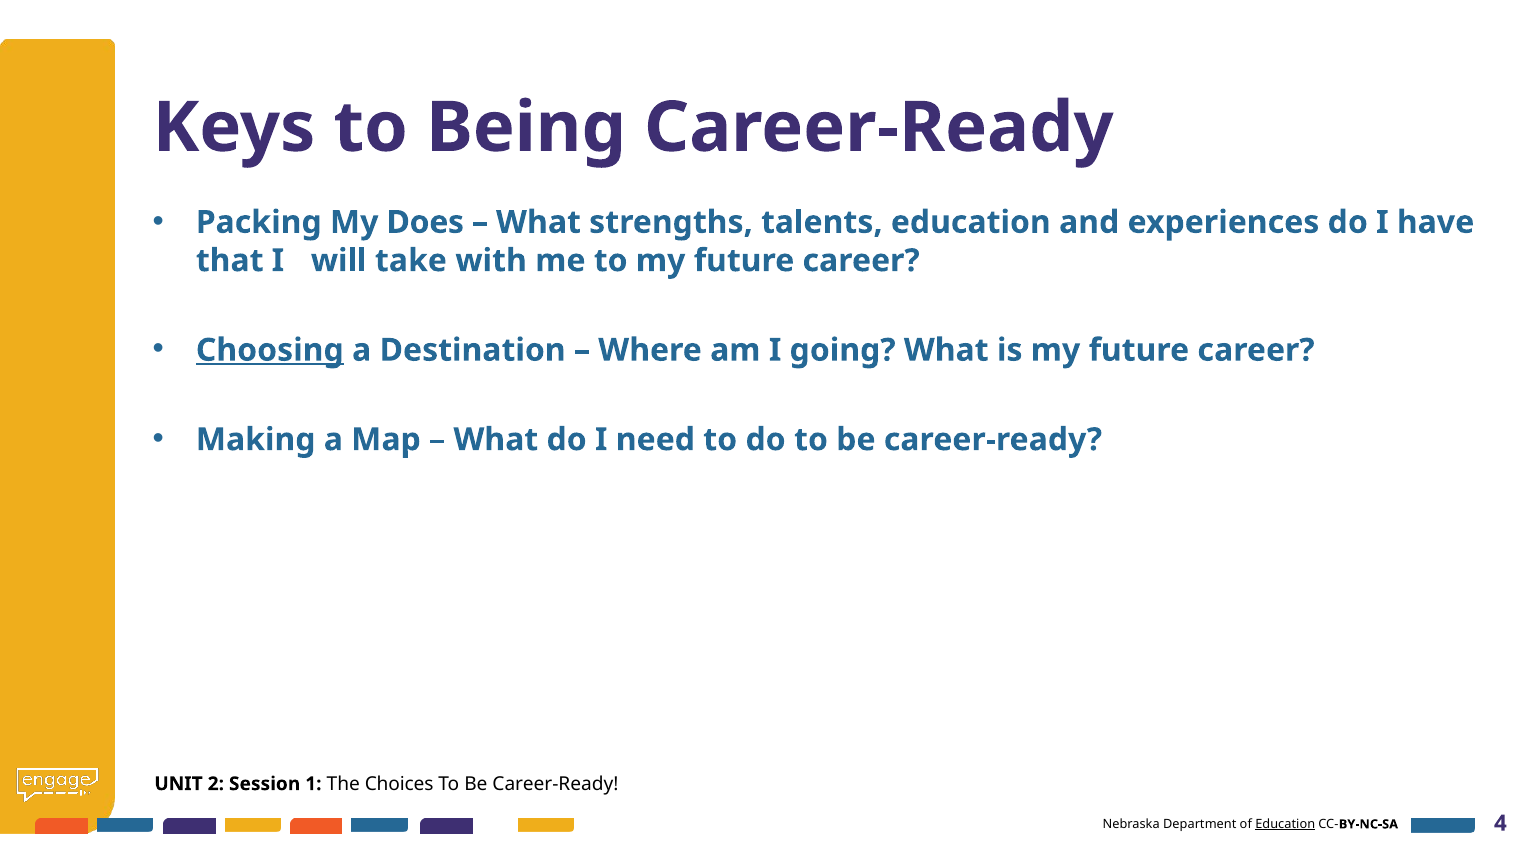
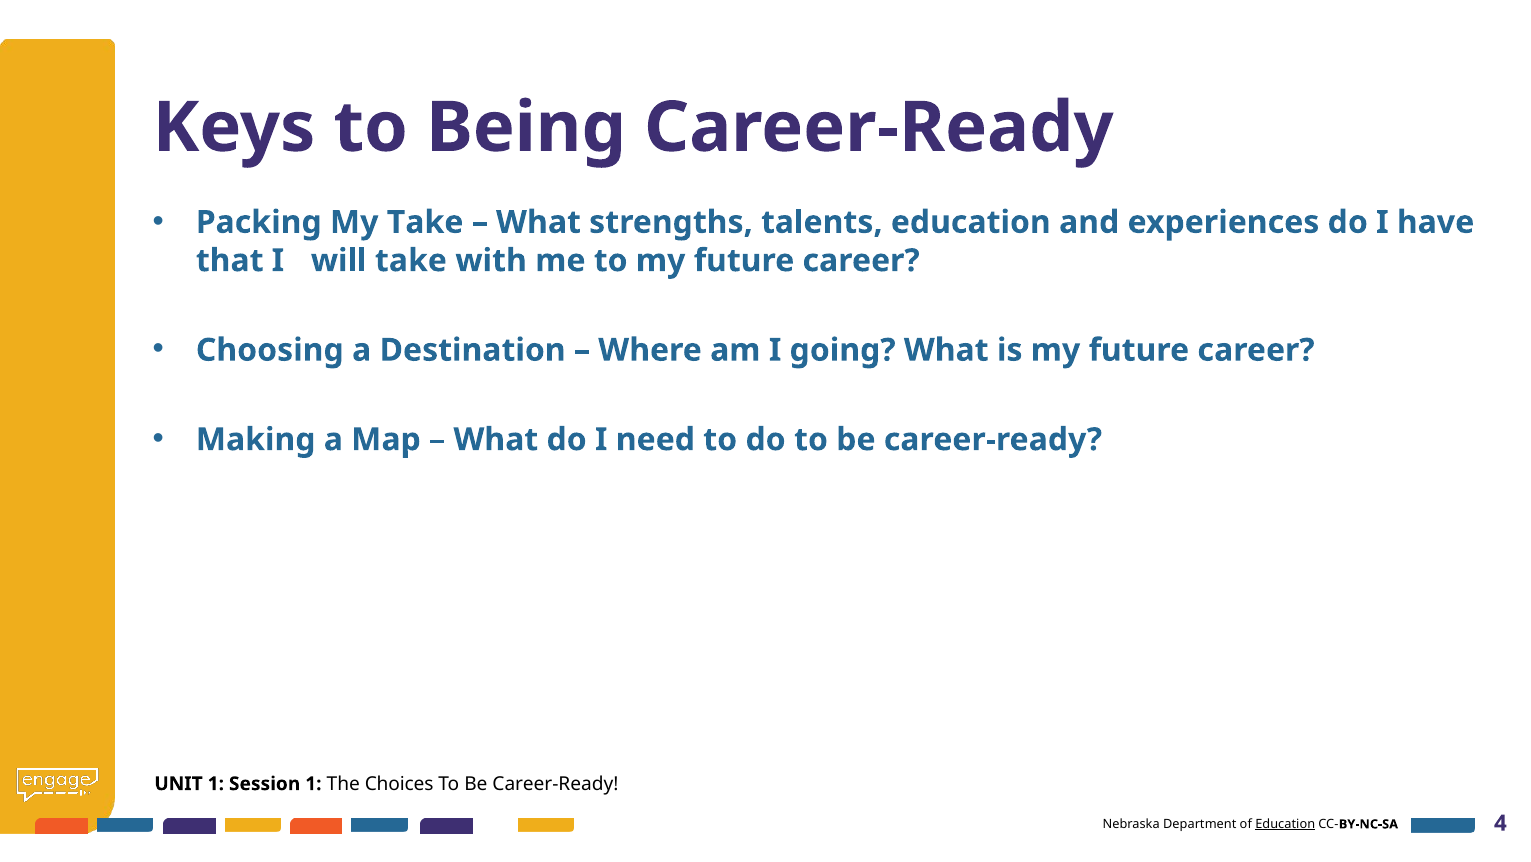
My Does: Does -> Take (425, 222)
Choosing underline: present -> none (270, 350)
UNIT 2: 2 -> 1 (216, 784)
